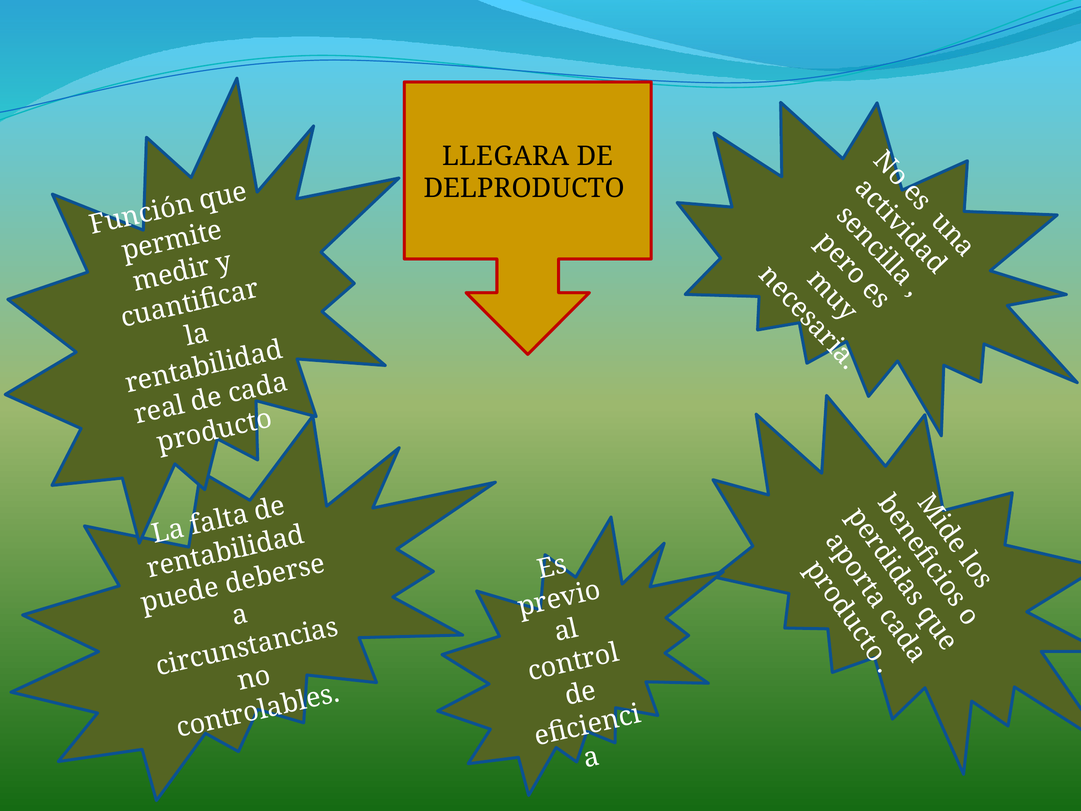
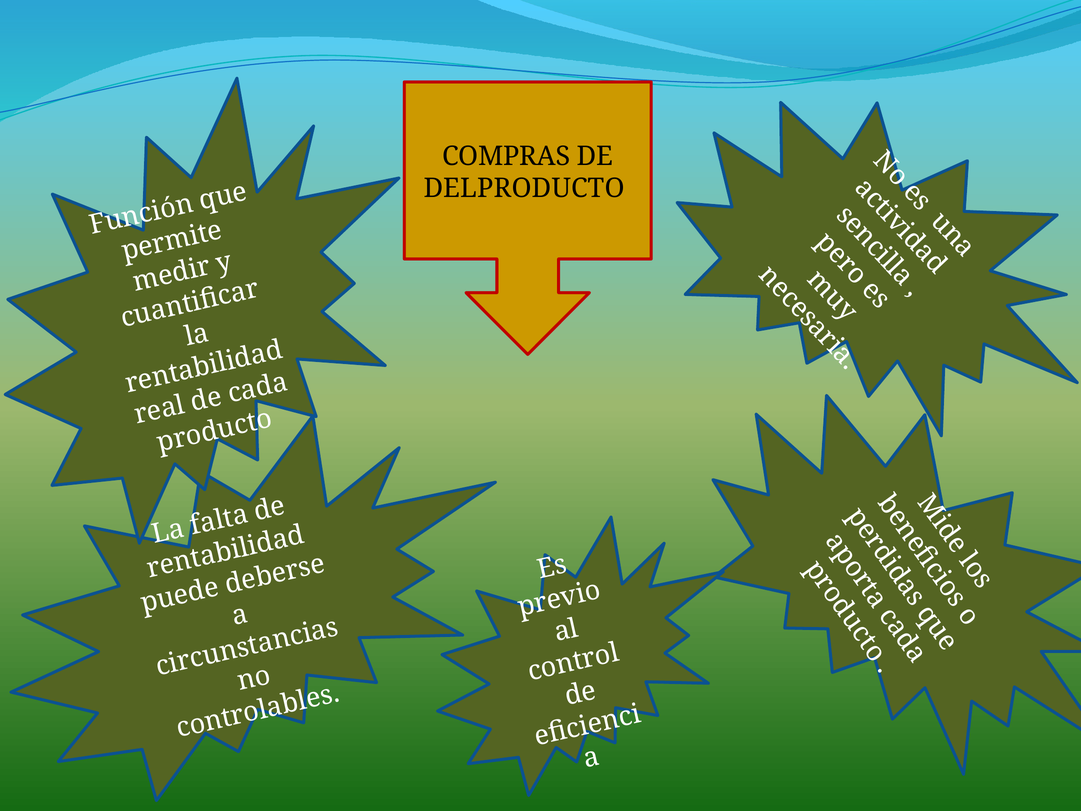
LLEGARA: LLEGARA -> COMPRAS (506, 156)
